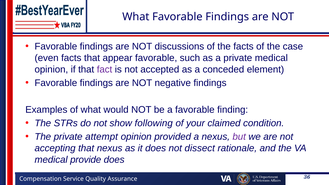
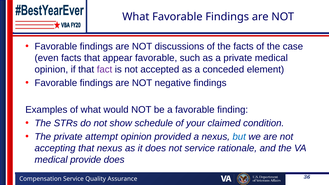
following: following -> schedule (154, 123)
but colour: purple -> blue (239, 137)
not dissect: dissect -> service (200, 148)
